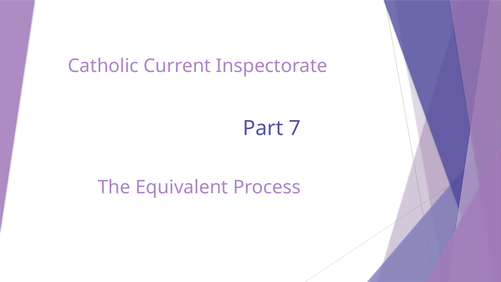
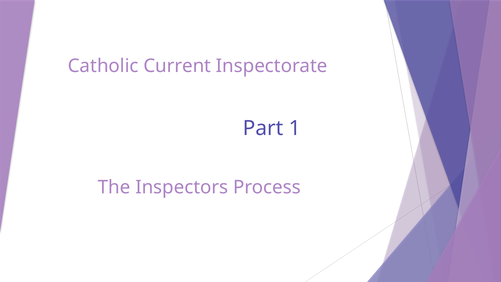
7: 7 -> 1 (295, 128)
Equivalent: Equivalent -> Inspectors (182, 187)
